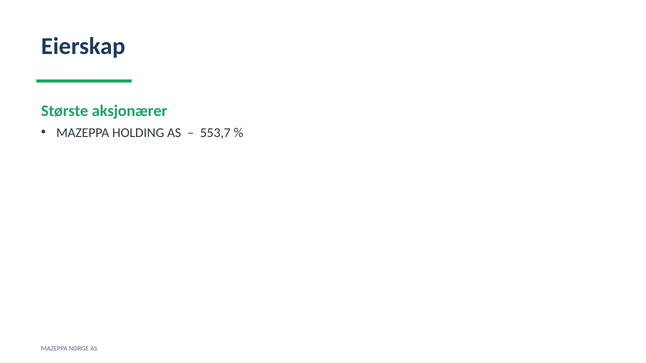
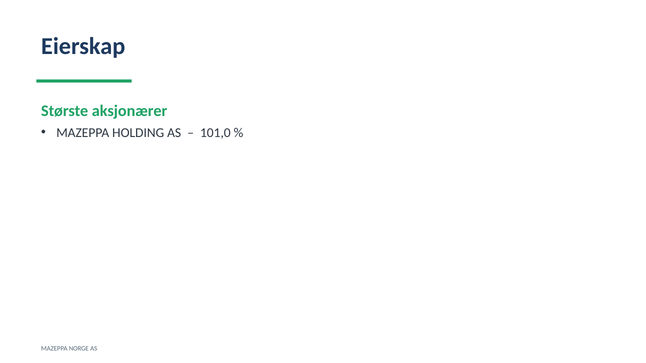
553,7: 553,7 -> 101,0 (215, 133)
